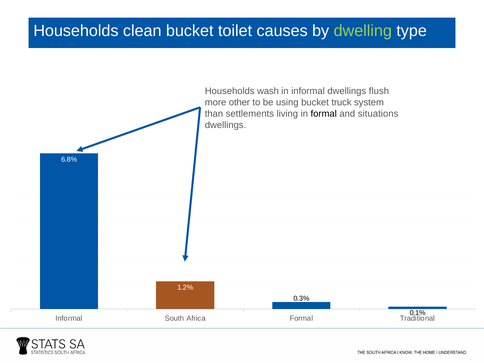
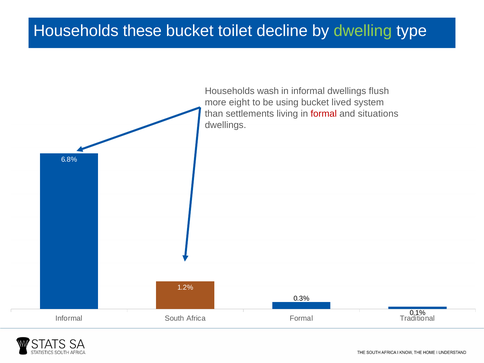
clean: clean -> these (142, 31)
causes: causes -> decline (282, 31)
other: other -> eight (239, 102)
truck: truck -> lived (341, 102)
formal colour: black -> red (324, 114)
